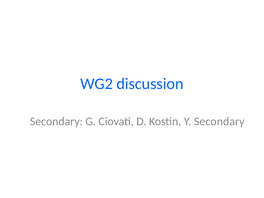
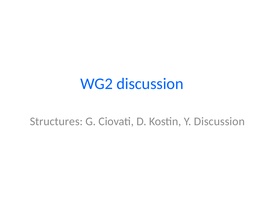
Secondary: Secondary -> Structures (56, 121)
Y Secondary: Secondary -> Discussion (219, 121)
